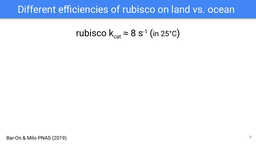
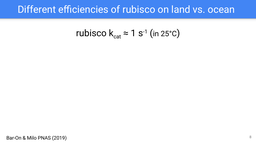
8: 8 -> 1 (133, 33)
